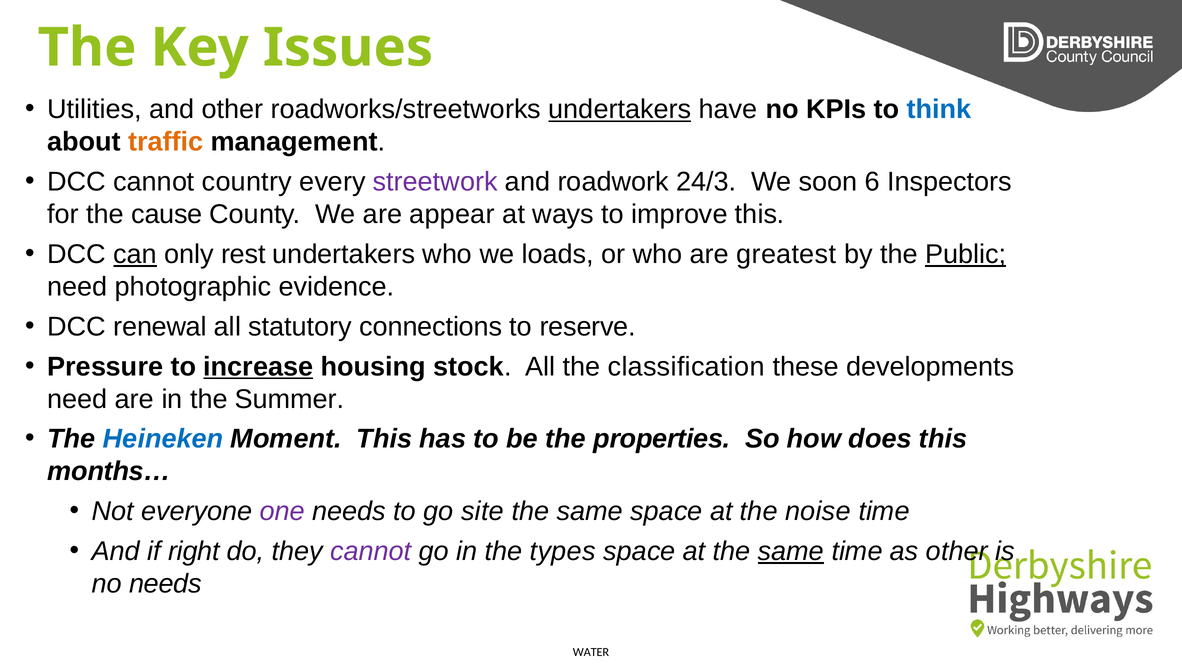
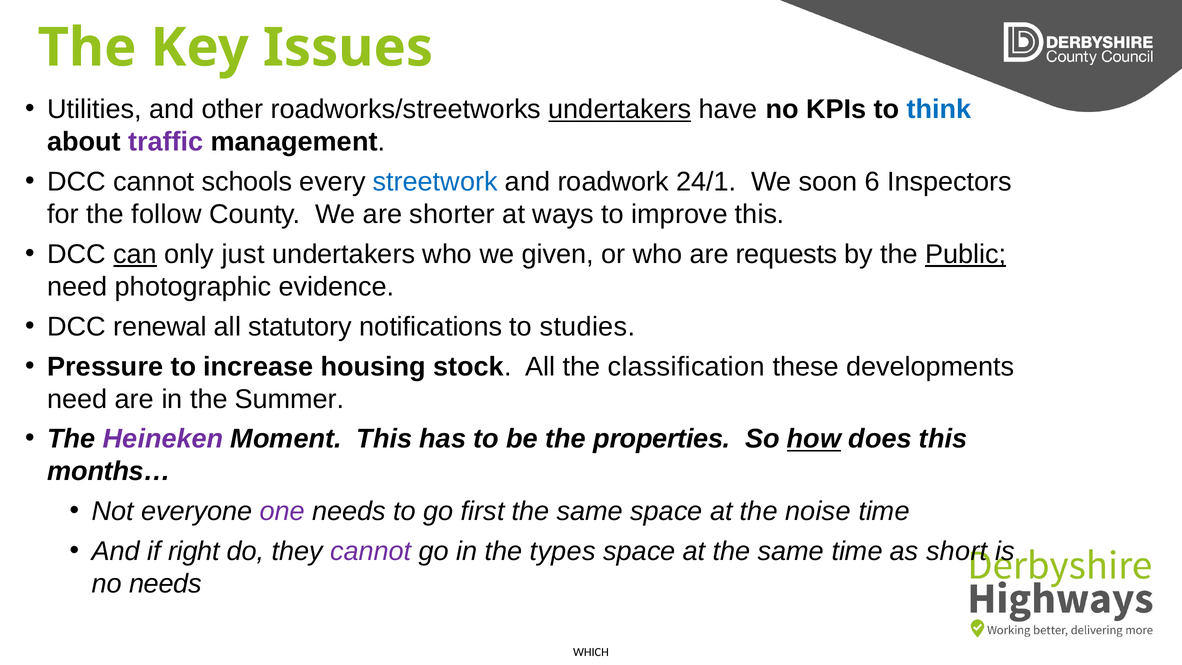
traffic colour: orange -> purple (166, 142)
country: country -> schools (247, 182)
streetwork colour: purple -> blue (435, 182)
24/3: 24/3 -> 24/1 (706, 182)
cause: cause -> follow (167, 214)
appear: appear -> shorter (452, 214)
rest: rest -> just (243, 254)
loads: loads -> given (558, 254)
greatest: greatest -> requests (787, 254)
connections: connections -> notifications (431, 327)
reserve: reserve -> studies (587, 327)
increase underline: present -> none (258, 367)
Heineken colour: blue -> purple (163, 439)
how underline: none -> present (814, 439)
site: site -> first (483, 511)
same underline: present -> none (791, 551)
as other: other -> short (957, 551)
WATER: WATER -> WHICH (591, 652)
